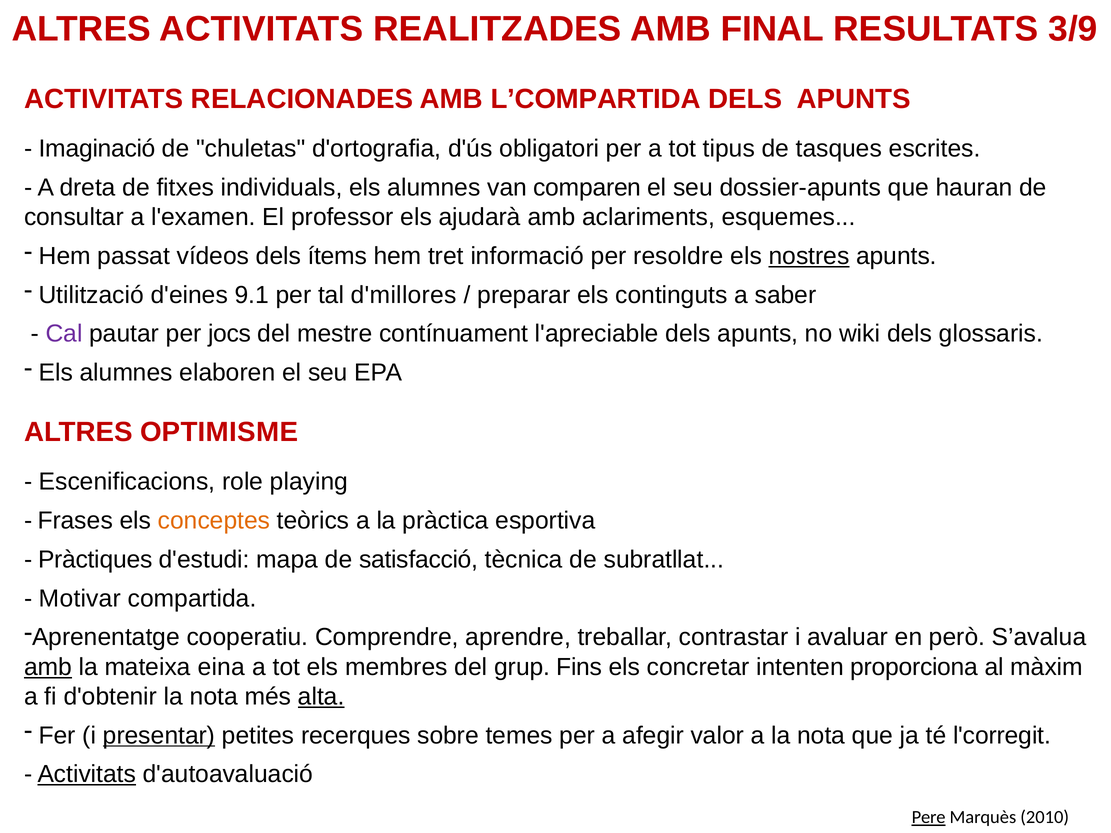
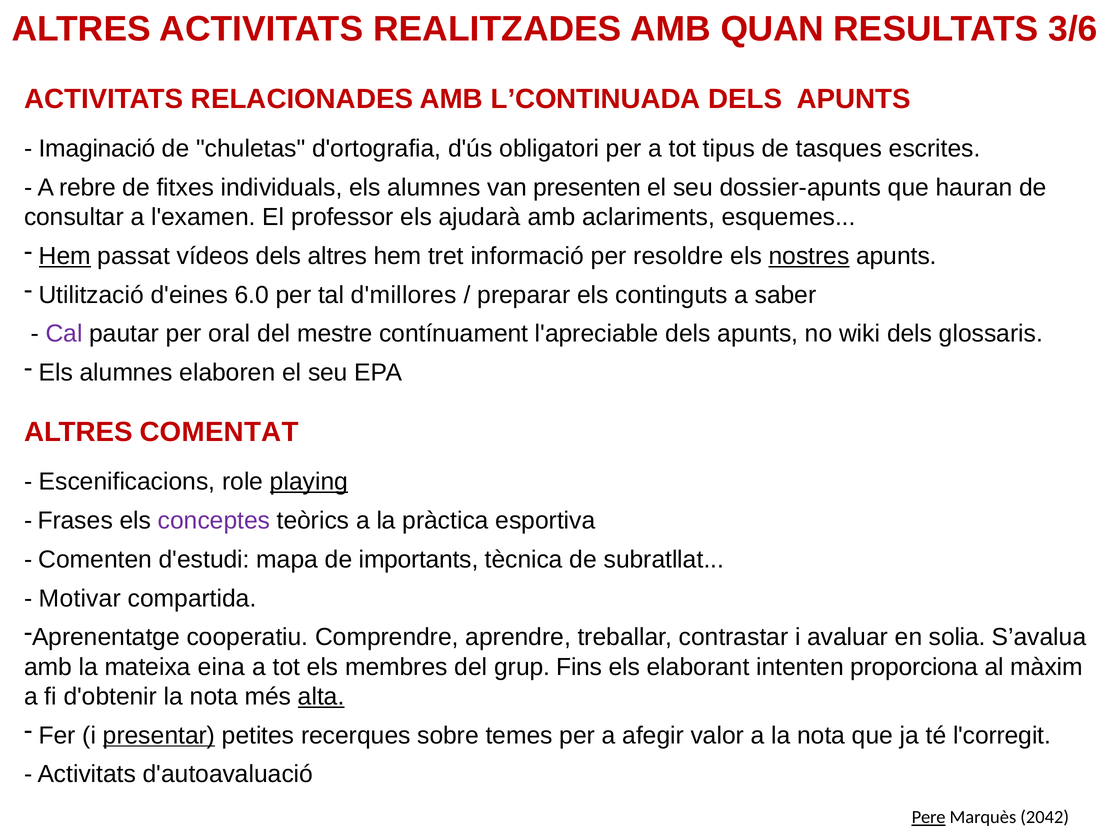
FINAL: FINAL -> QUAN (772, 29)
3/9: 3/9 -> 3/6 (1073, 29)
L’COMPARTIDA: L’COMPARTIDA -> L’CONTINUADA (596, 99)
dreta: dreta -> rebre (88, 188)
comparen: comparen -> presenten (587, 188)
Hem underline: none -> present (65, 256)
dels ítems: ítems -> altres (337, 256)
9.1: 9.1 -> 6.0 (252, 295)
jocs: jocs -> oral (229, 334)
OPTIMISME: OPTIMISME -> COMENTAT (219, 432)
playing underline: none -> present (309, 482)
conceptes colour: orange -> purple (214, 521)
Pràctiques: Pràctiques -> Comenten (95, 560)
satisfacció: satisfacció -> importants (419, 560)
però: però -> solia (957, 638)
amb underline: present -> none (48, 667)
concretar: concretar -> elaborant (698, 667)
Activitats underline: present -> none (87, 775)
2010: 2010 -> 2042 (1045, 818)
